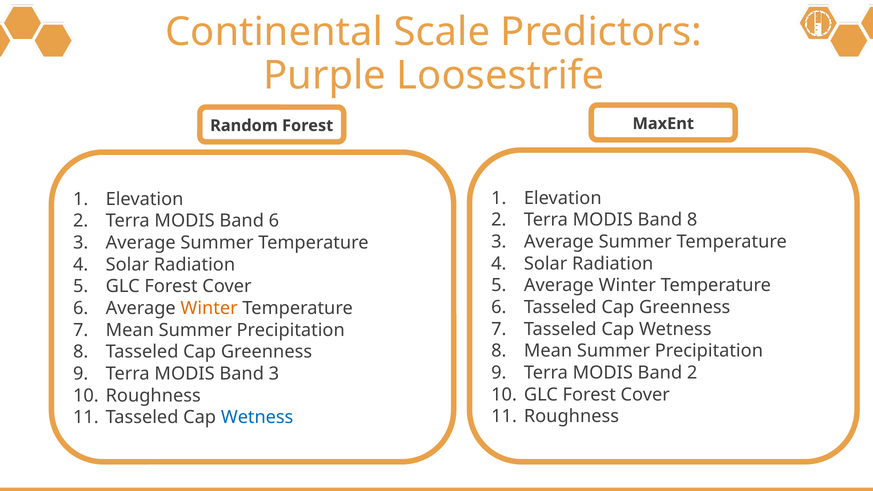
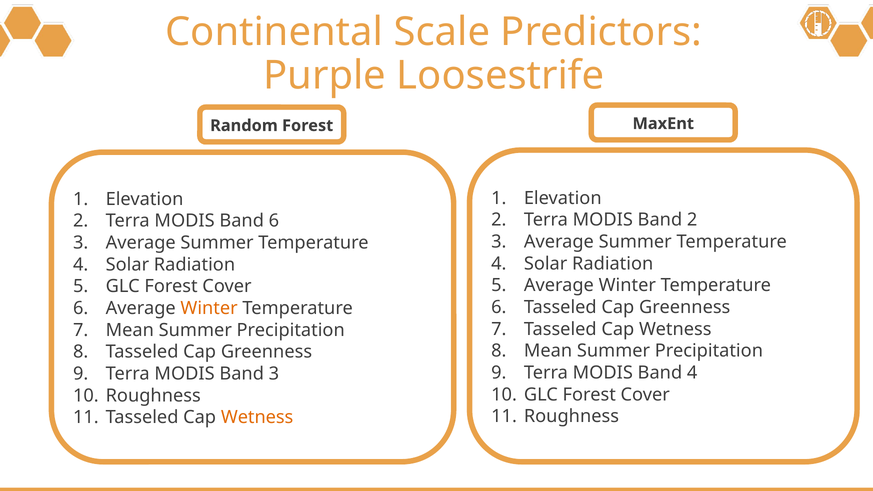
Band 8: 8 -> 2 (692, 220)
Band 2: 2 -> 4 (692, 373)
Wetness colour: blue -> orange (257, 417)
